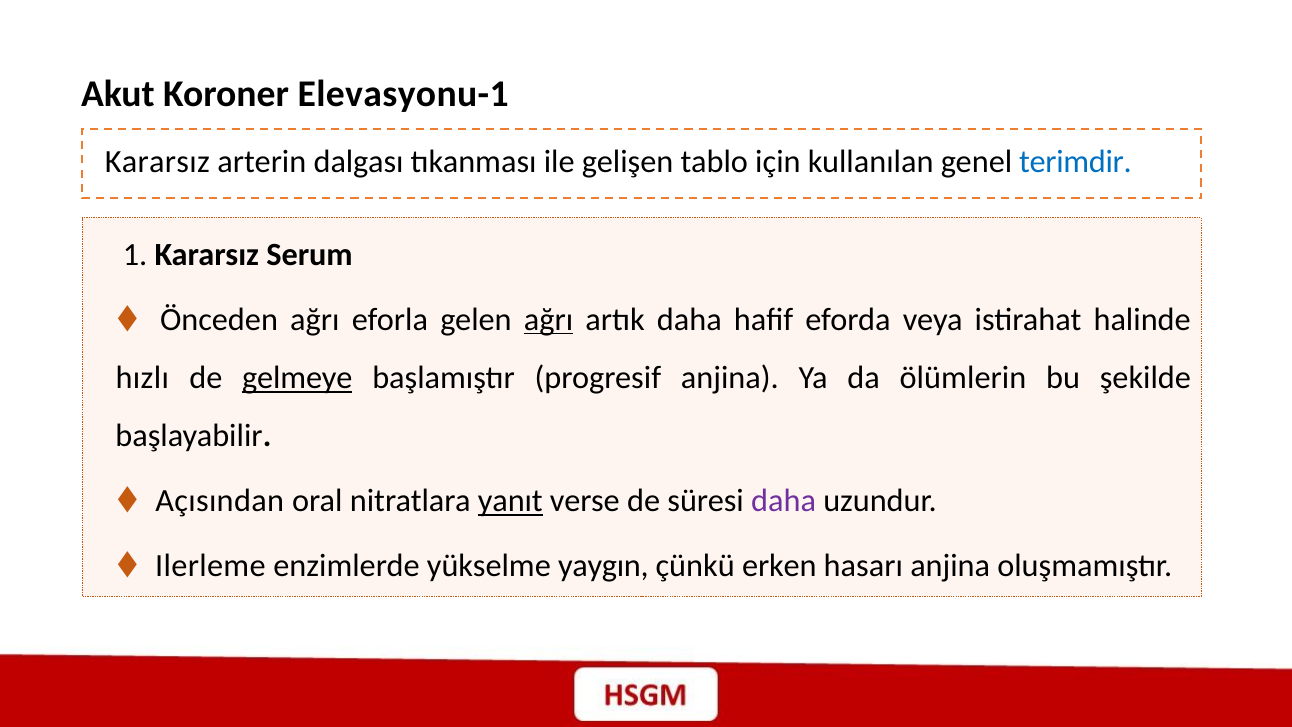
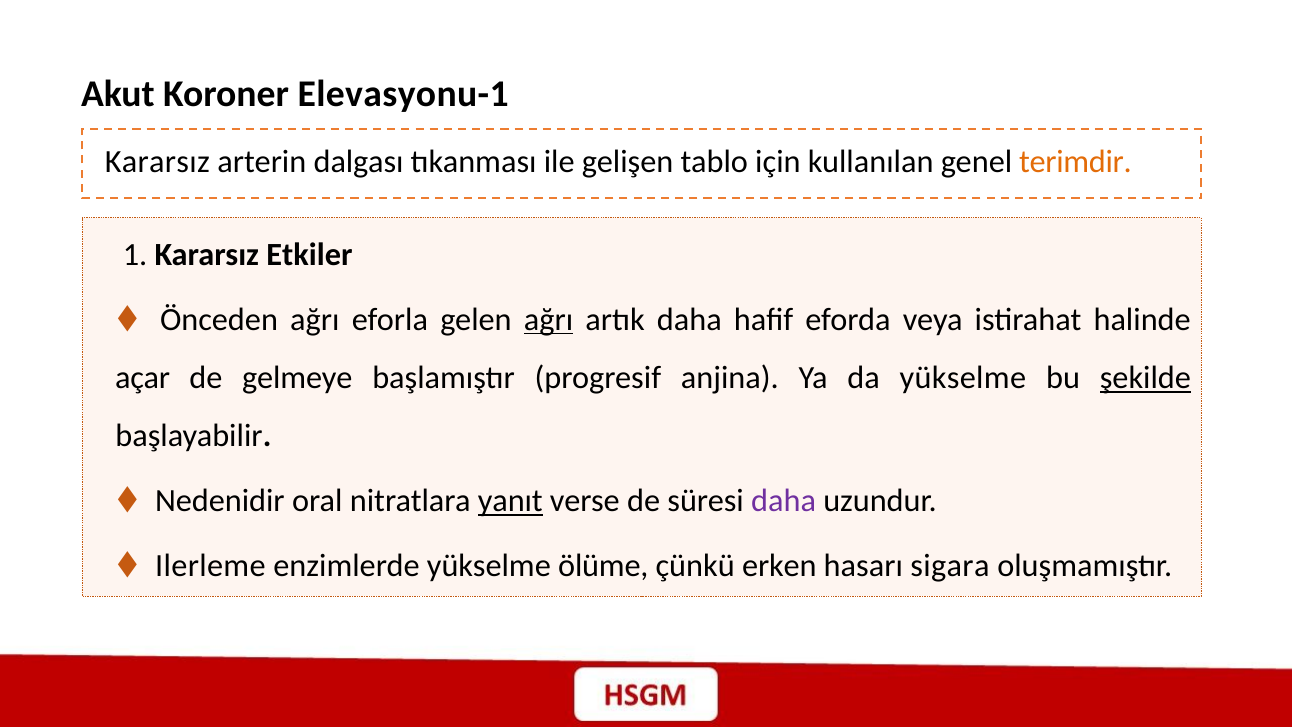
terimdir colour: blue -> orange (1075, 162)
Serum: Serum -> Etkiler (310, 255)
hızlı: hızlı -> açar (143, 378)
gelmeye underline: present -> none (297, 378)
da ölümlerin: ölümlerin -> yükselme (963, 378)
şekilde underline: none -> present (1145, 378)
Açısından: Açısından -> Nedenidir (220, 501)
yaygın: yaygın -> ölüme (603, 565)
hasarı anjina: anjina -> sigara (950, 565)
